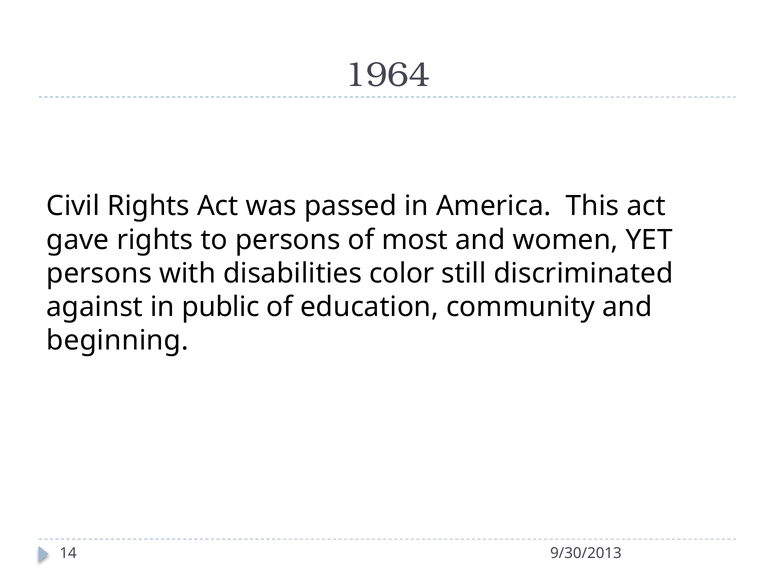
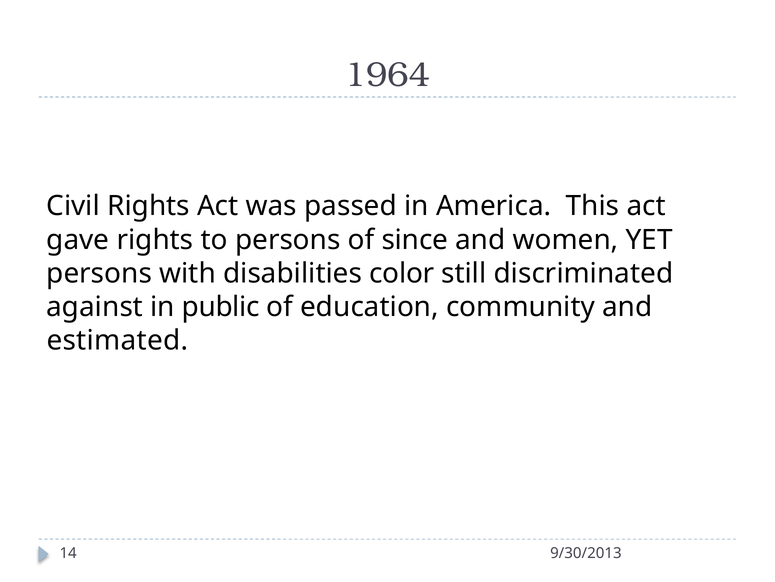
most: most -> since (415, 240)
beginning: beginning -> estimated (117, 340)
